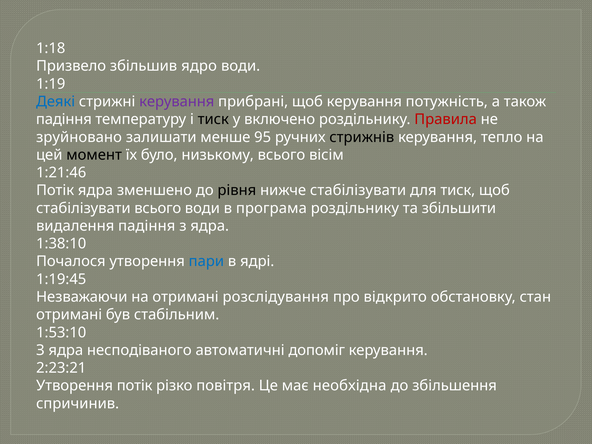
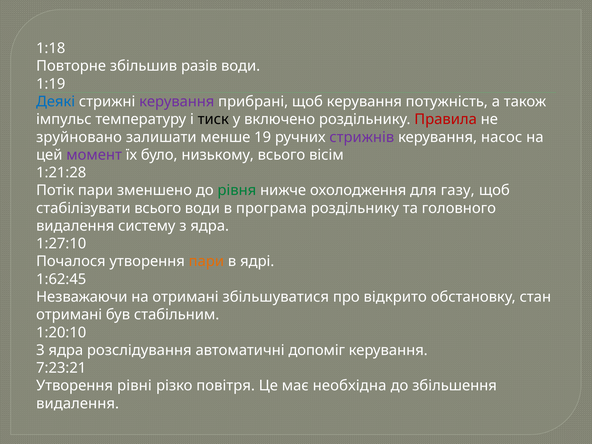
Призвело: Призвело -> Повторне (71, 66)
ядро: ядро -> разів (199, 66)
падіння: падіння -> імпульс (64, 119)
95: 95 -> 19 (263, 137)
стрижнів colour: black -> purple (362, 137)
тепло: тепло -> насос (502, 137)
момент colour: black -> purple (94, 155)
1:21:46: 1:21:46 -> 1:21:28 (61, 173)
Потік ядра: ядра -> пари (96, 190)
рівня colour: black -> green (237, 190)
нижче стабілізувати: стабілізувати -> охолодження (358, 190)
для тиск: тиск -> газу (458, 190)
збільшити: збільшити -> головного (459, 208)
видалення падіння: падіння -> систему (147, 226)
1:38:10: 1:38:10 -> 1:27:10 (61, 244)
пари colour: blue -> orange (206, 261)
1:19:45: 1:19:45 -> 1:62:45 (61, 279)
розслідування: розслідування -> збільшуватися (276, 297)
1:53:10: 1:53:10 -> 1:20:10 (61, 332)
несподіваного: несподіваного -> розслідування (139, 350)
2:23:21: 2:23:21 -> 7:23:21 (61, 368)
Утворення потік: потік -> рівні (134, 386)
спричинив: спричинив -> видалення (78, 404)
